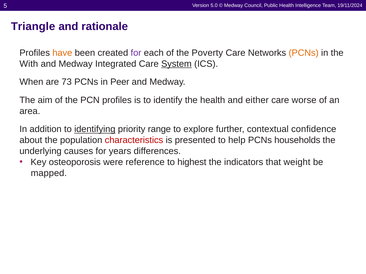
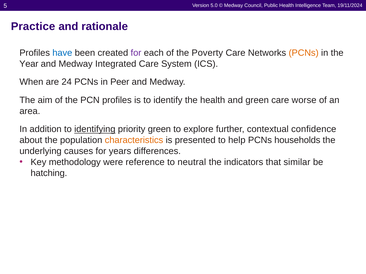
Triangle: Triangle -> Practice (33, 26)
have colour: orange -> blue (62, 53)
With: With -> Year (29, 64)
System underline: present -> none (176, 64)
73: 73 -> 24 (67, 82)
and either: either -> green (257, 100)
priority range: range -> green (159, 129)
characteristics colour: red -> orange (134, 140)
osteoporosis: osteoporosis -> methodology (75, 162)
highest: highest -> neutral (192, 162)
weight: weight -> similar (297, 162)
mapped: mapped -> hatching (49, 173)
